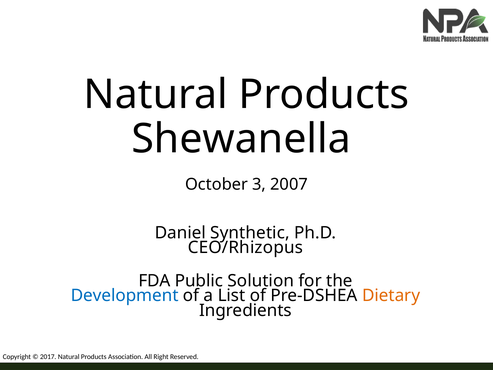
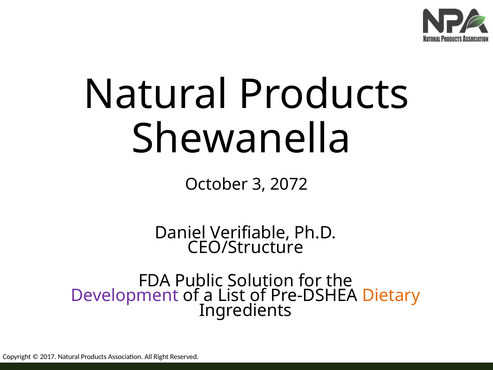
2007: 2007 -> 2072 (289, 184)
Synthetic: Synthetic -> Verifiable (250, 233)
CEO/Rhizopus: CEO/Rhizopus -> CEO/Structure (245, 247)
Development colour: blue -> purple (125, 295)
